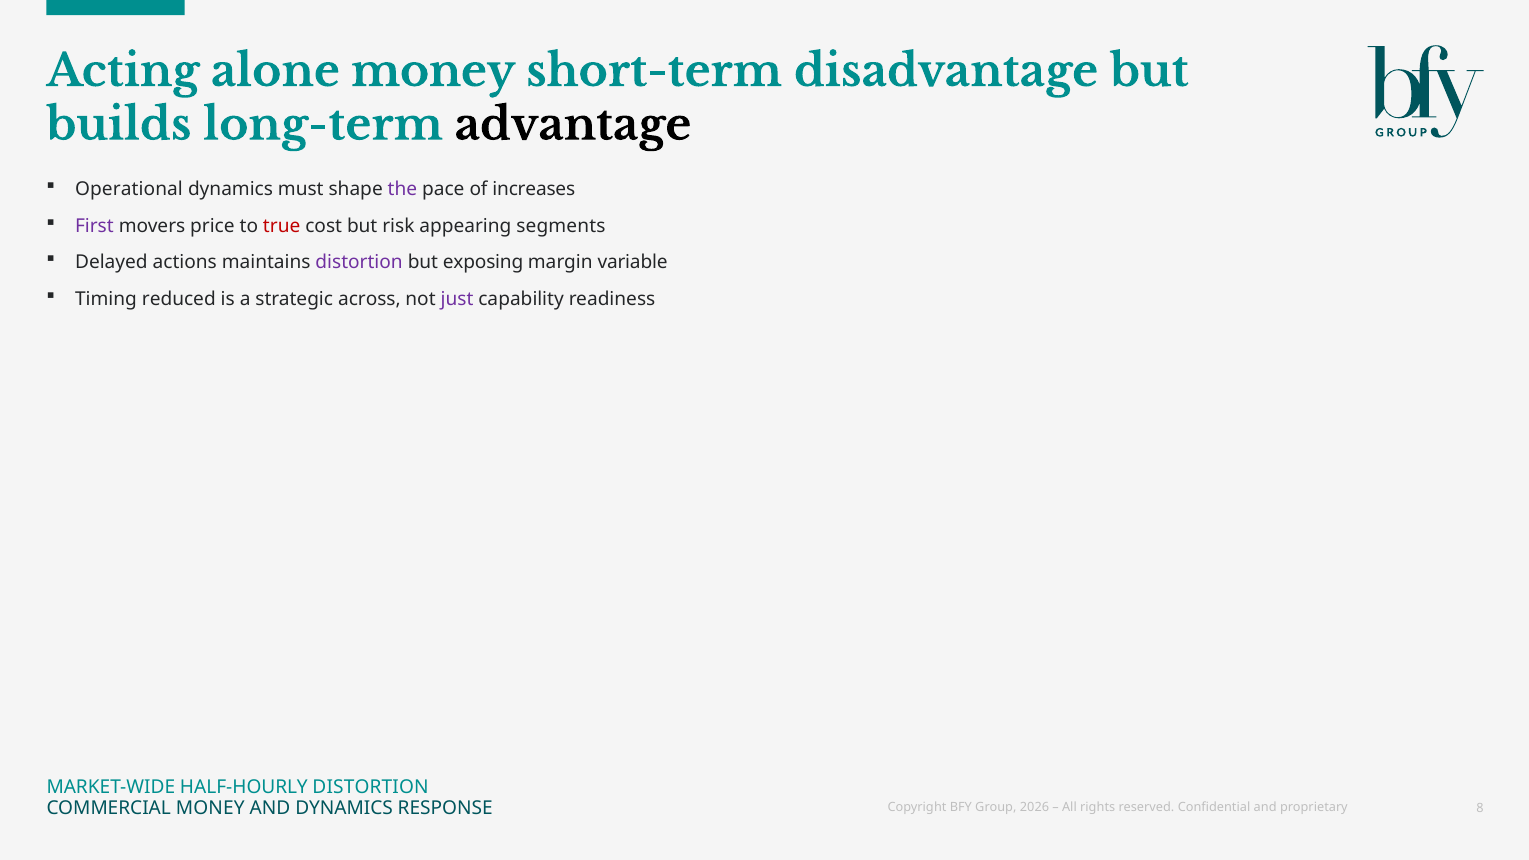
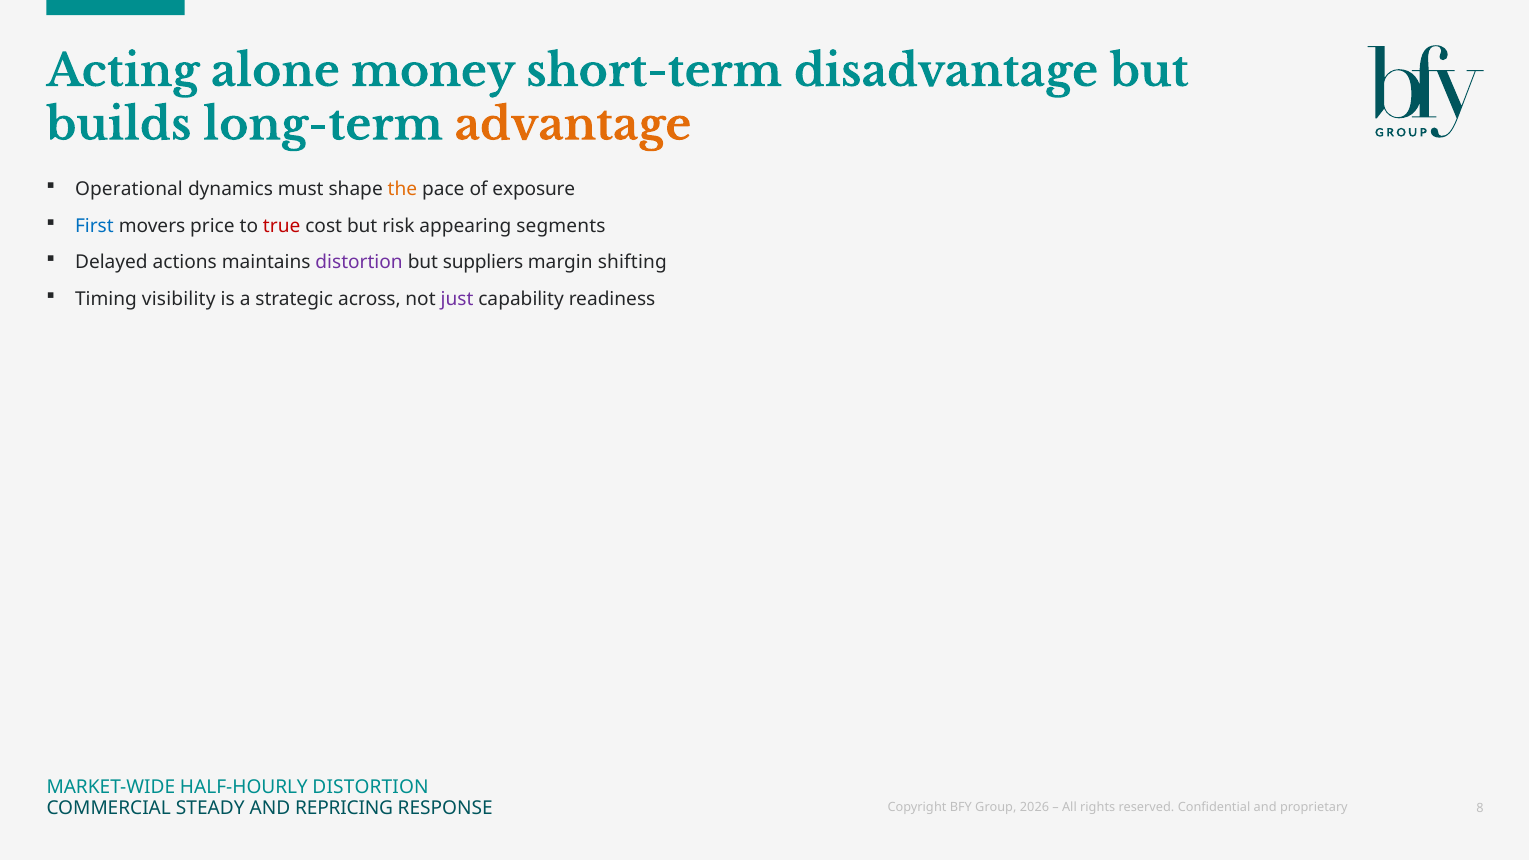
advantage colour: black -> orange (573, 125)
the colour: purple -> orange (402, 189)
increases: increases -> exposure (534, 189)
First colour: purple -> blue (94, 226)
exposing: exposing -> suppliers (483, 262)
variable: variable -> shifting (632, 262)
reduced: reduced -> visibility (179, 299)
COMMERCIAL MONEY: MONEY -> STEADY (210, 808)
AND DYNAMICS: DYNAMICS -> REPRICING (344, 808)
